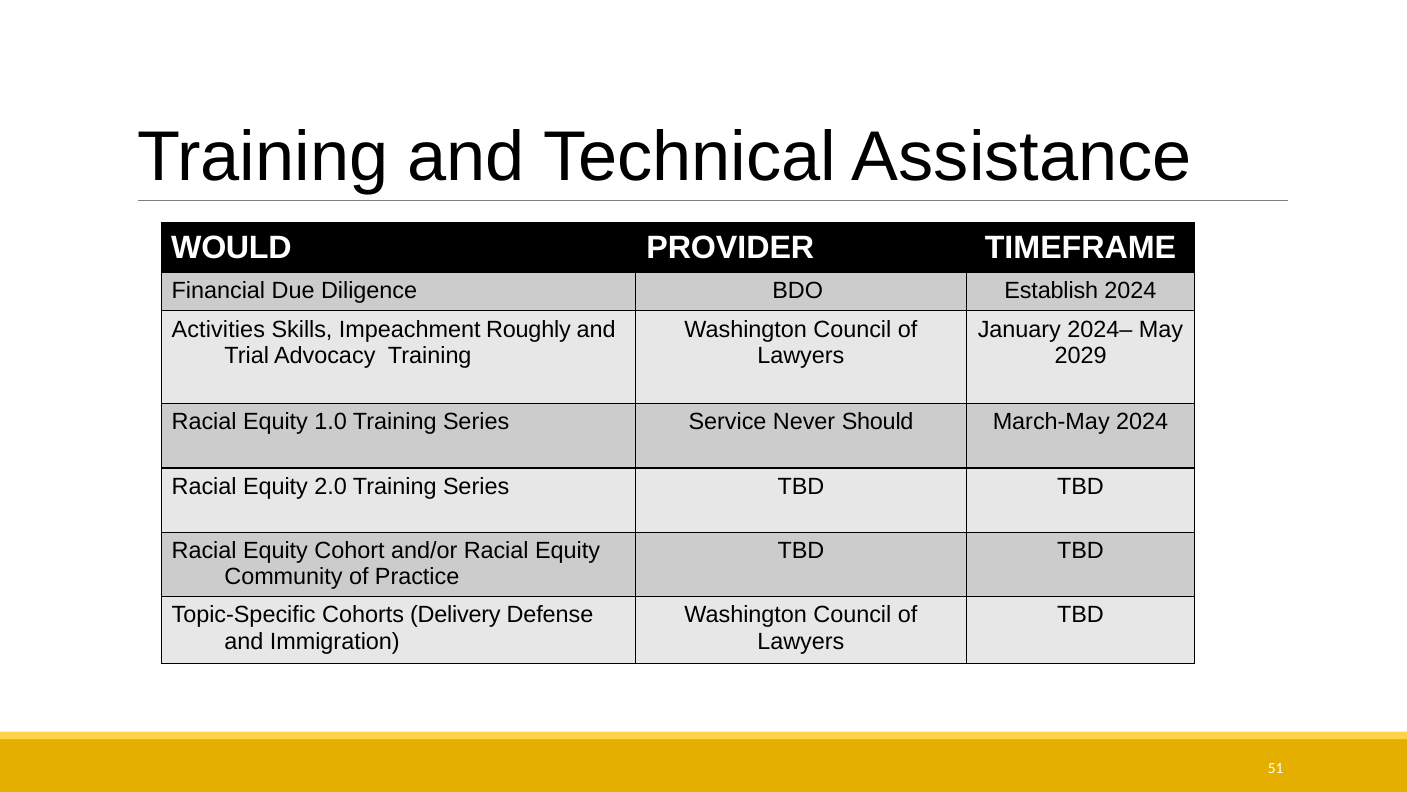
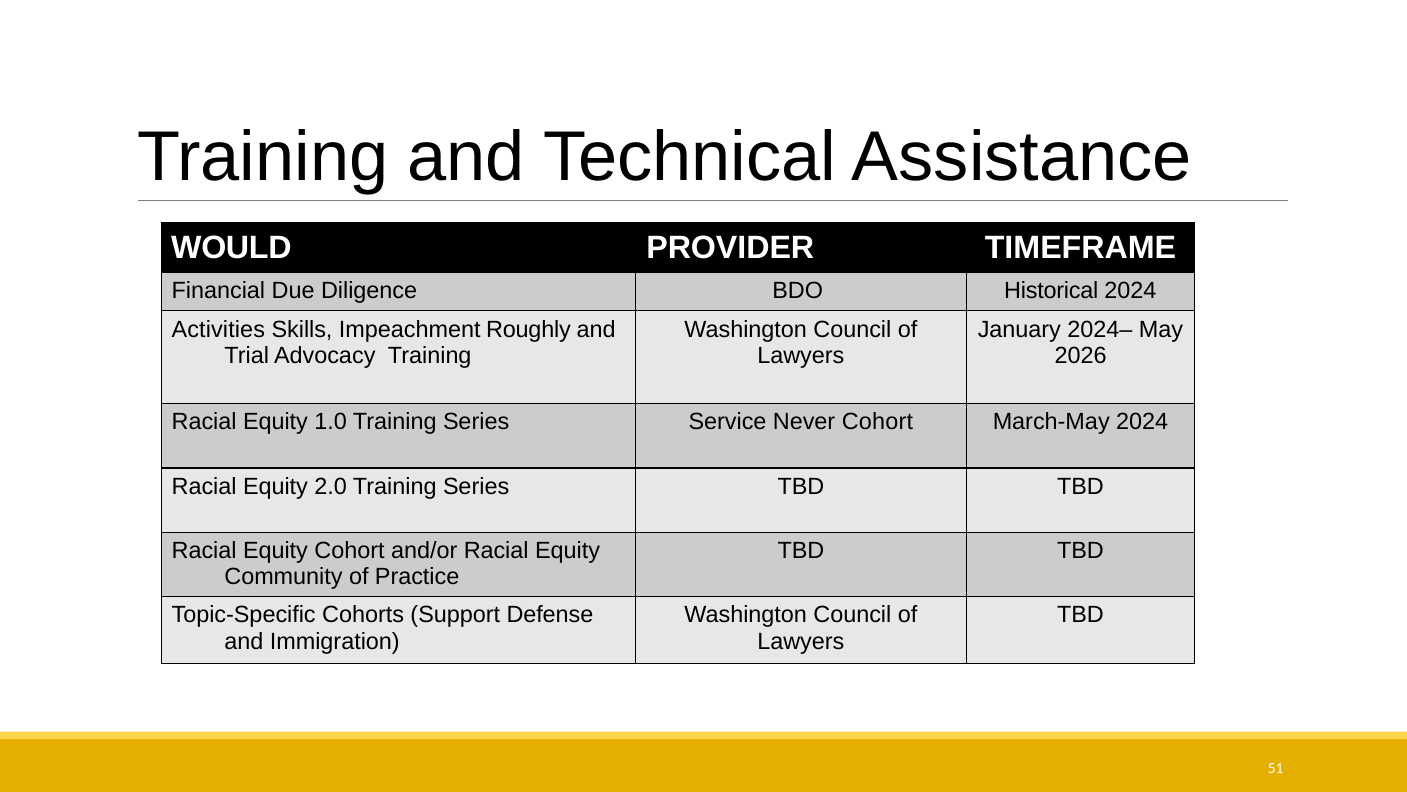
Establish: Establish -> Historical (1051, 291)
2029: 2029 -> 2026 (1081, 355)
Never Should: Should -> Cohort (877, 422)
Delivery: Delivery -> Support (455, 615)
